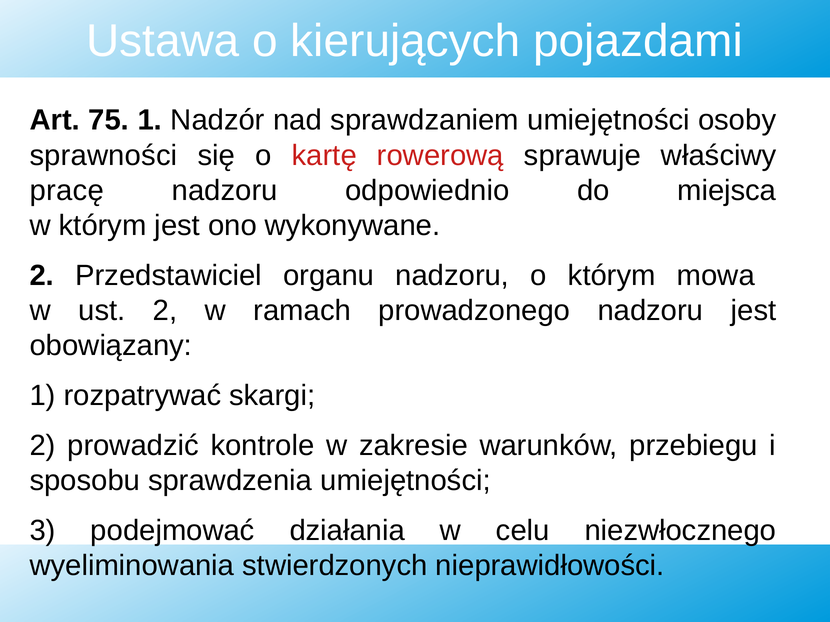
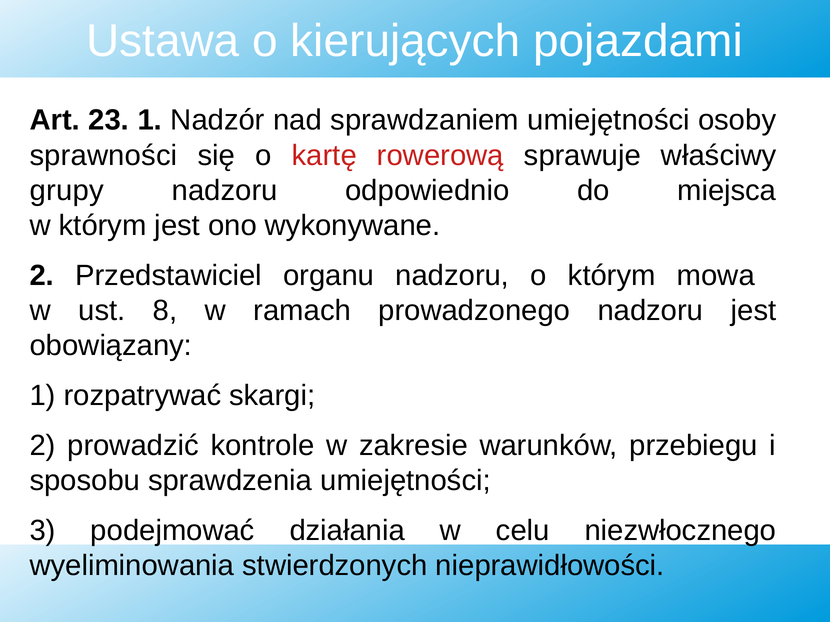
75: 75 -> 23 (109, 120)
pracę: pracę -> grupy (67, 191)
ust 2: 2 -> 8 (165, 311)
